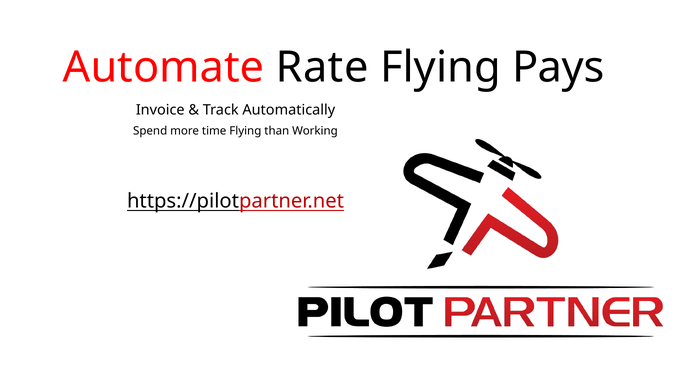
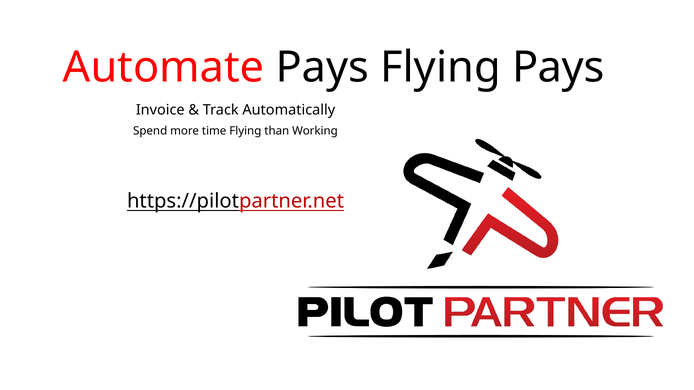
Automate Rate: Rate -> Pays (322, 68)
